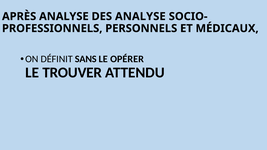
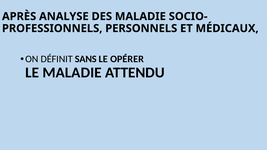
DES ANALYSE: ANALYSE -> MALADIE (140, 16)
LE TROUVER: TROUVER -> MALADIE (72, 73)
